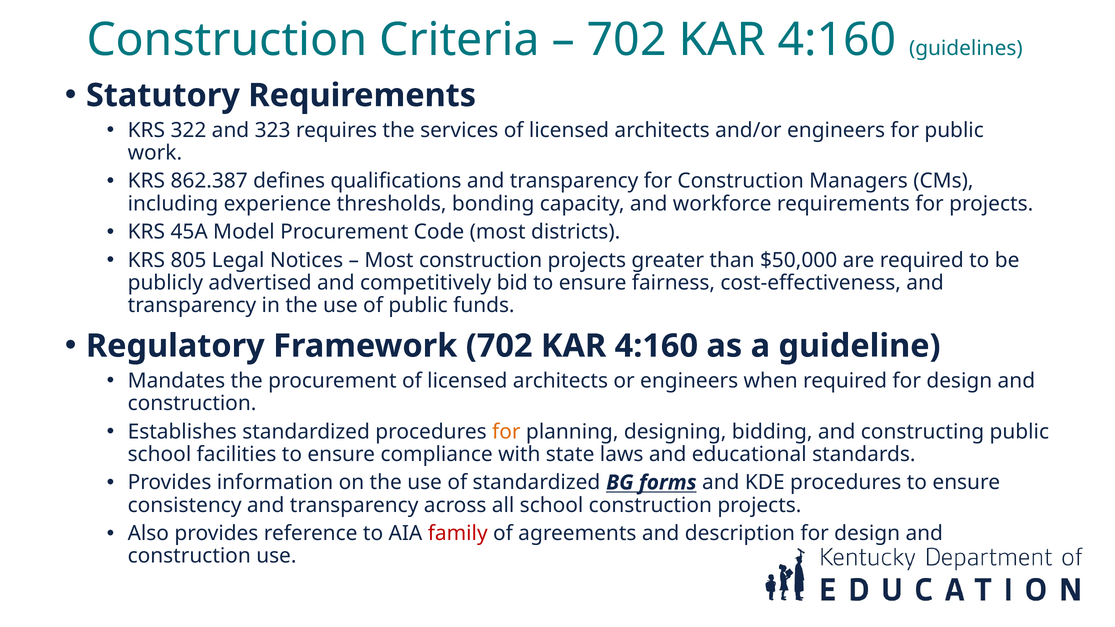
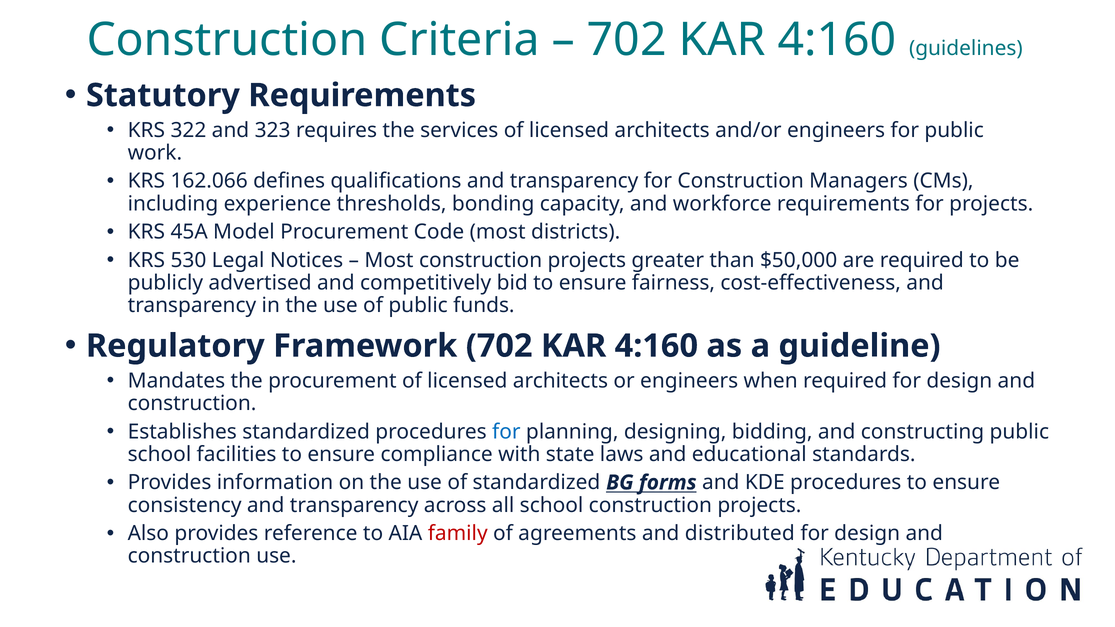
862.387: 862.387 -> 162.066 (209, 181)
805: 805 -> 530 (188, 260)
for colour: orange -> blue (506, 432)
description: description -> distributed (740, 534)
